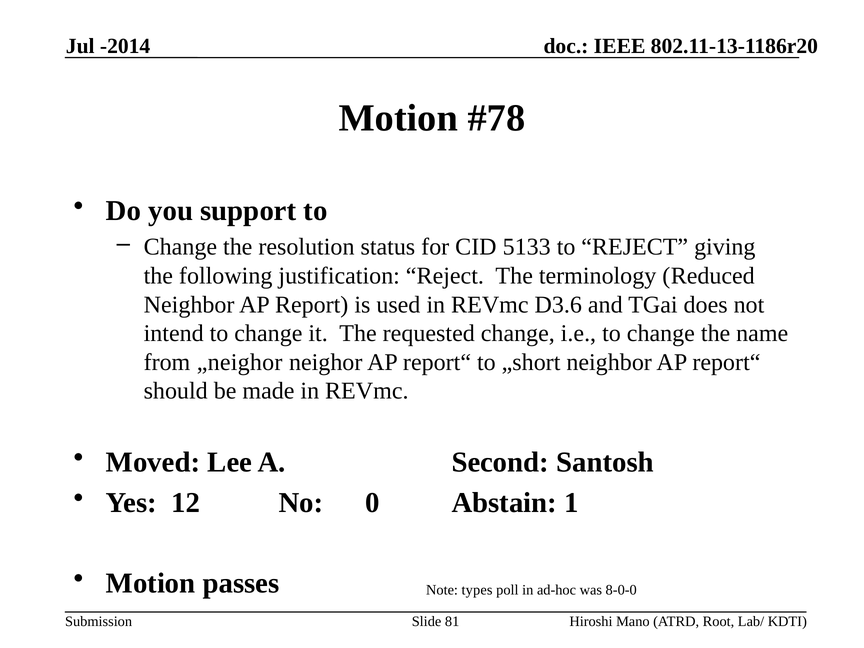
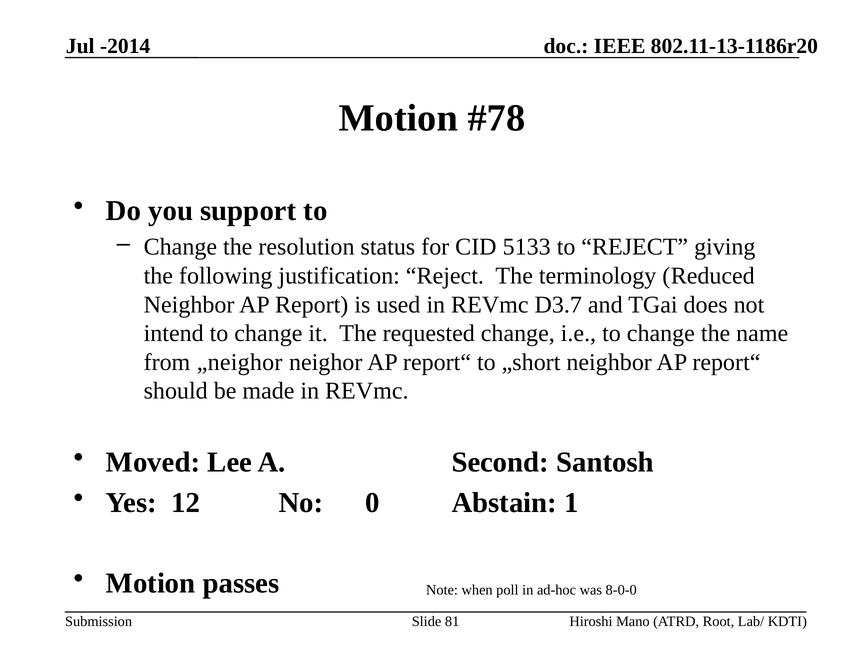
D3.6: D3.6 -> D3.7 (558, 305)
types: types -> when (477, 590)
